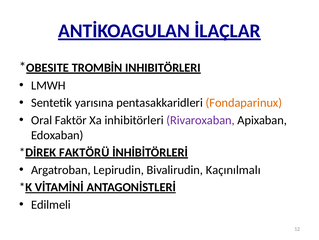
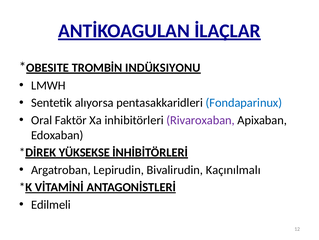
TROMBİN INHIBITÖRLERI: INHIBITÖRLERI -> INDÜKSIYONU (163, 68)
yarısına: yarısına -> alıyorsa (94, 103)
Fondaparinux colour: orange -> blue (244, 103)
FAKTÖRÜ: FAKTÖRÜ -> YÜKSEKSE (84, 152)
